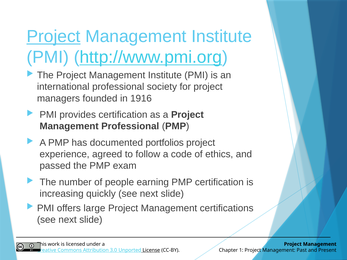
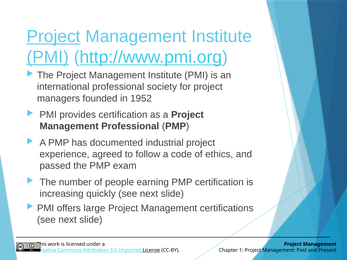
PMI underline: none -> present (48, 57)
1916: 1916 -> 1952 (141, 98)
portfolios: portfolios -> industrial (165, 143)
